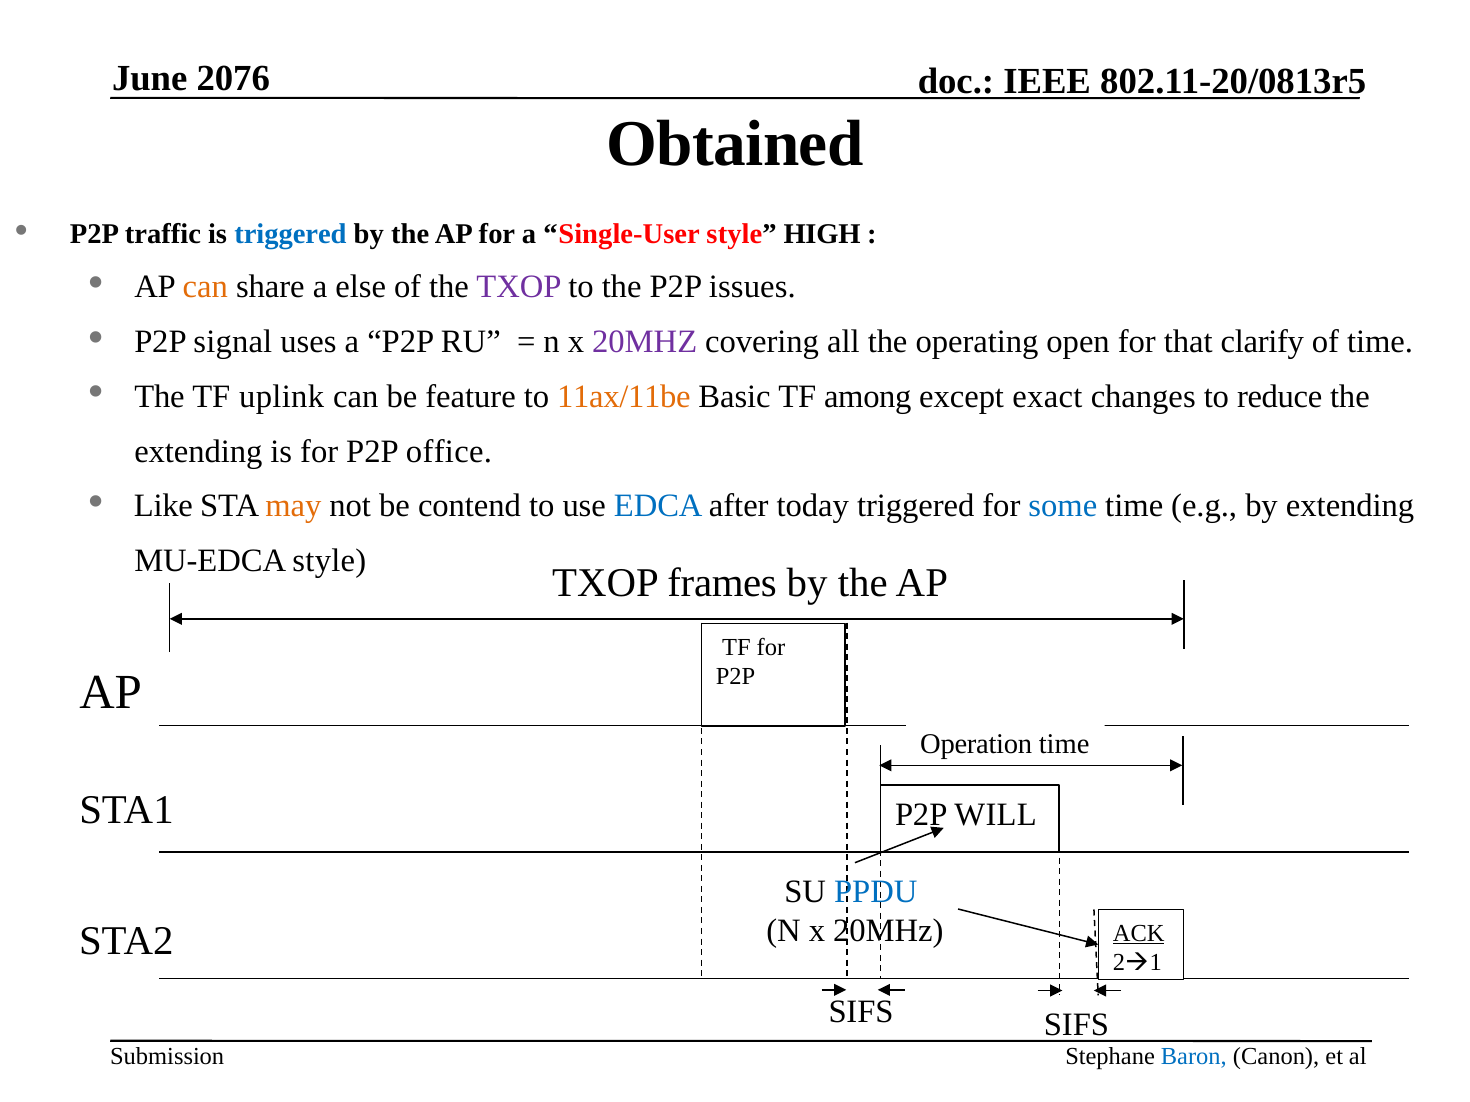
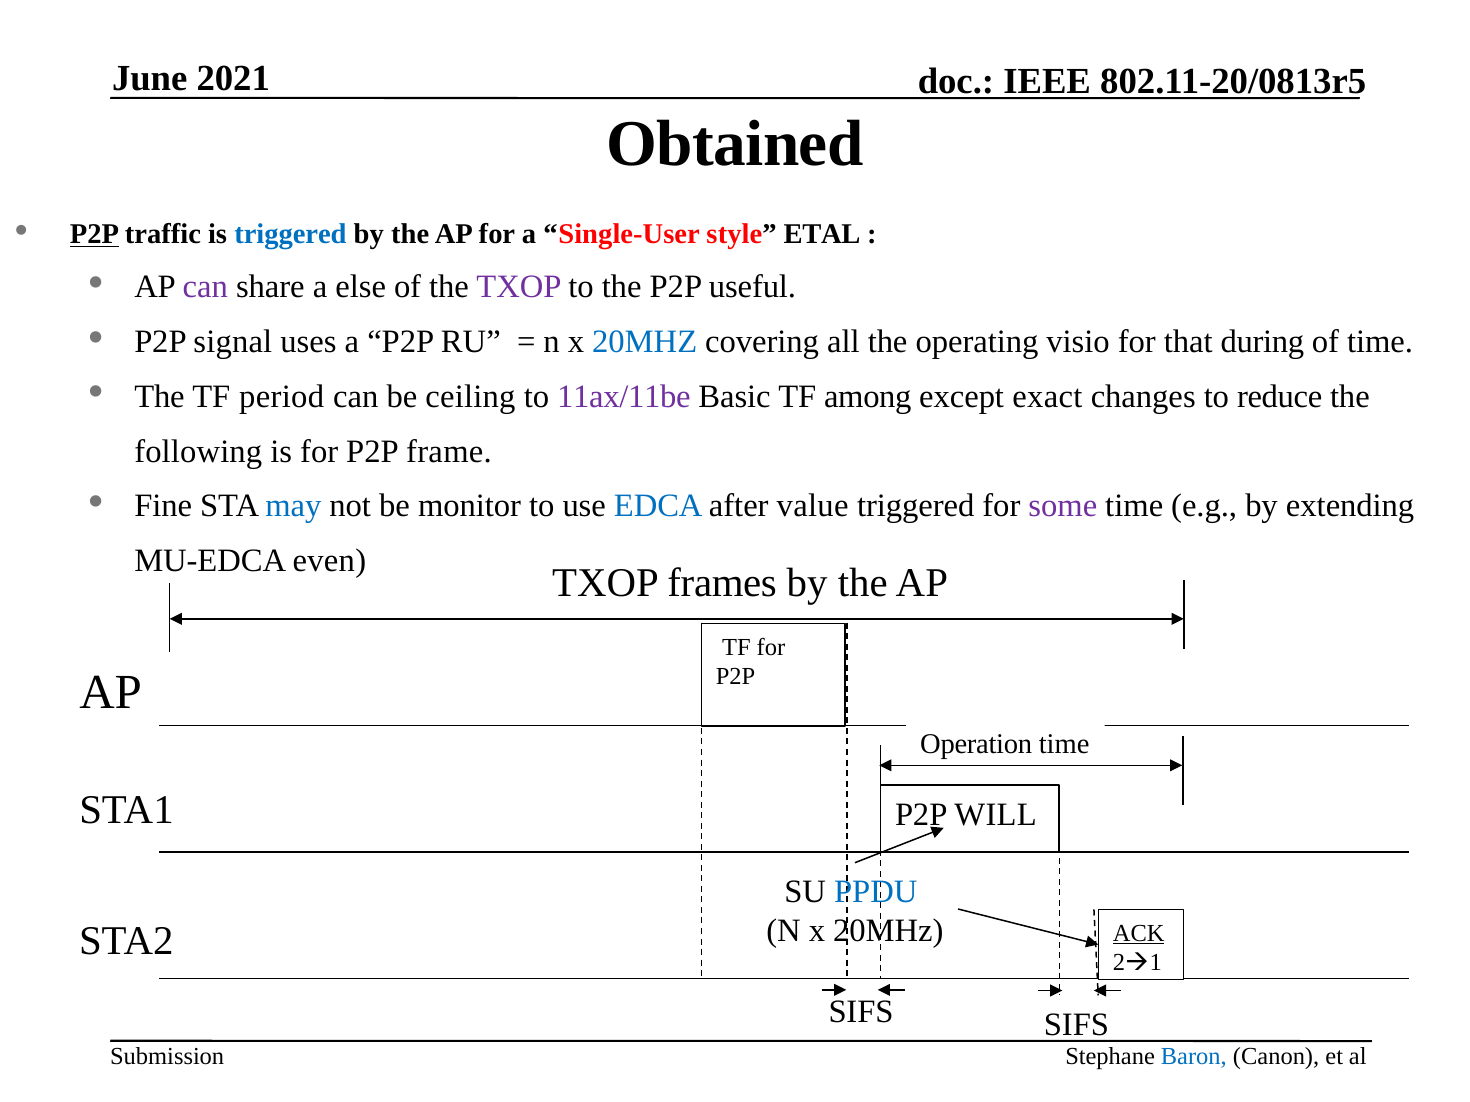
2076: 2076 -> 2021 (233, 78)
P2P underline: none -> present (95, 234)
HIGH: HIGH -> ETAL (822, 234)
can colour: orange -> purple (205, 287)
issues: issues -> useful (753, 287)
20MHZ colour: purple -> blue (645, 342)
open: open -> visio (1078, 342)
clarify: clarify -> during (1262, 342)
uplink: uplink -> period (282, 397)
feature: feature -> ceiling (470, 397)
11ax/11be colour: orange -> purple (624, 397)
extending: extending -> following (198, 452)
office: office -> frame (449, 452)
Like: Like -> Fine (163, 506)
may colour: orange -> blue (293, 506)
contend: contend -> monitor (469, 506)
today: today -> value (813, 506)
some colour: blue -> purple (1063, 506)
MU-EDCA style: style -> even (329, 561)
